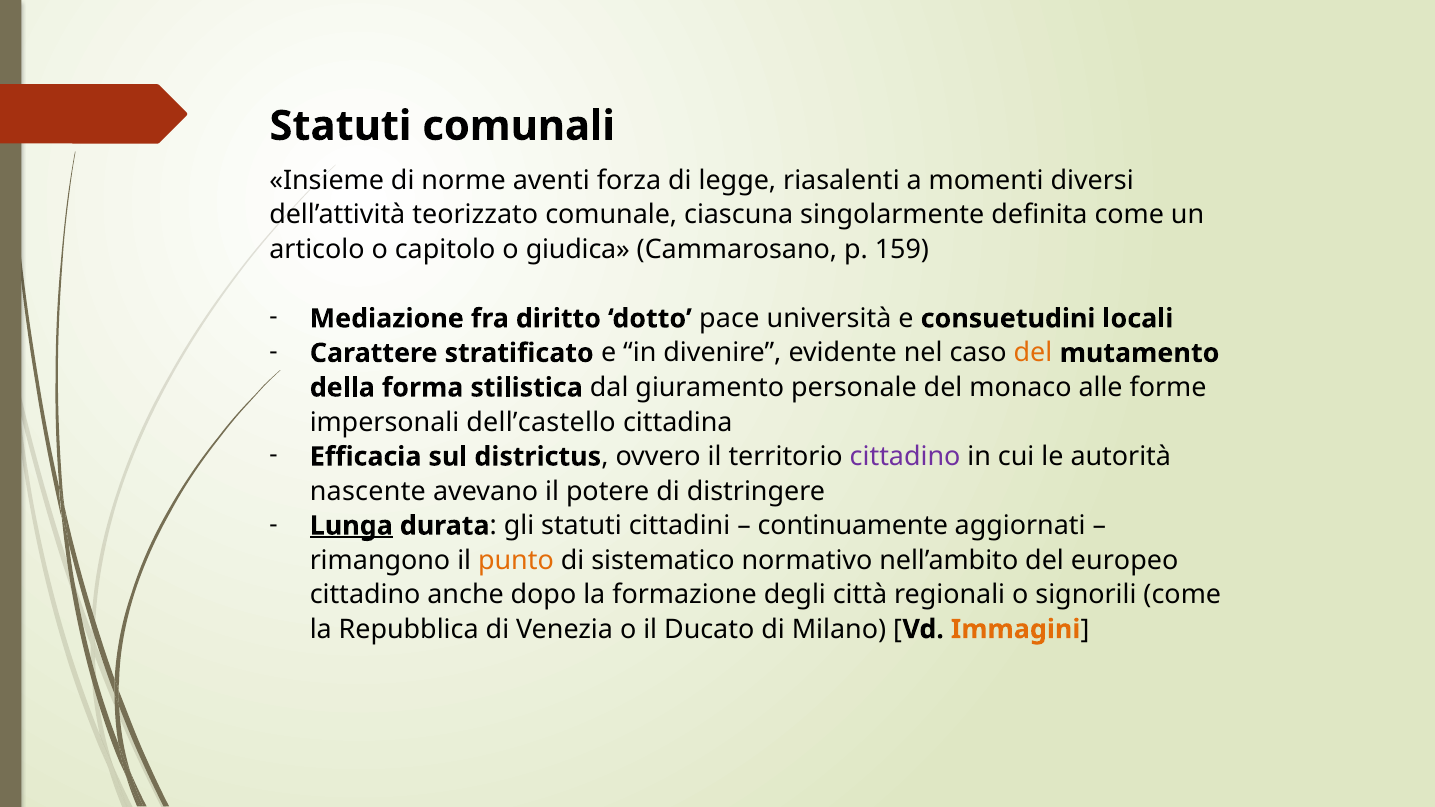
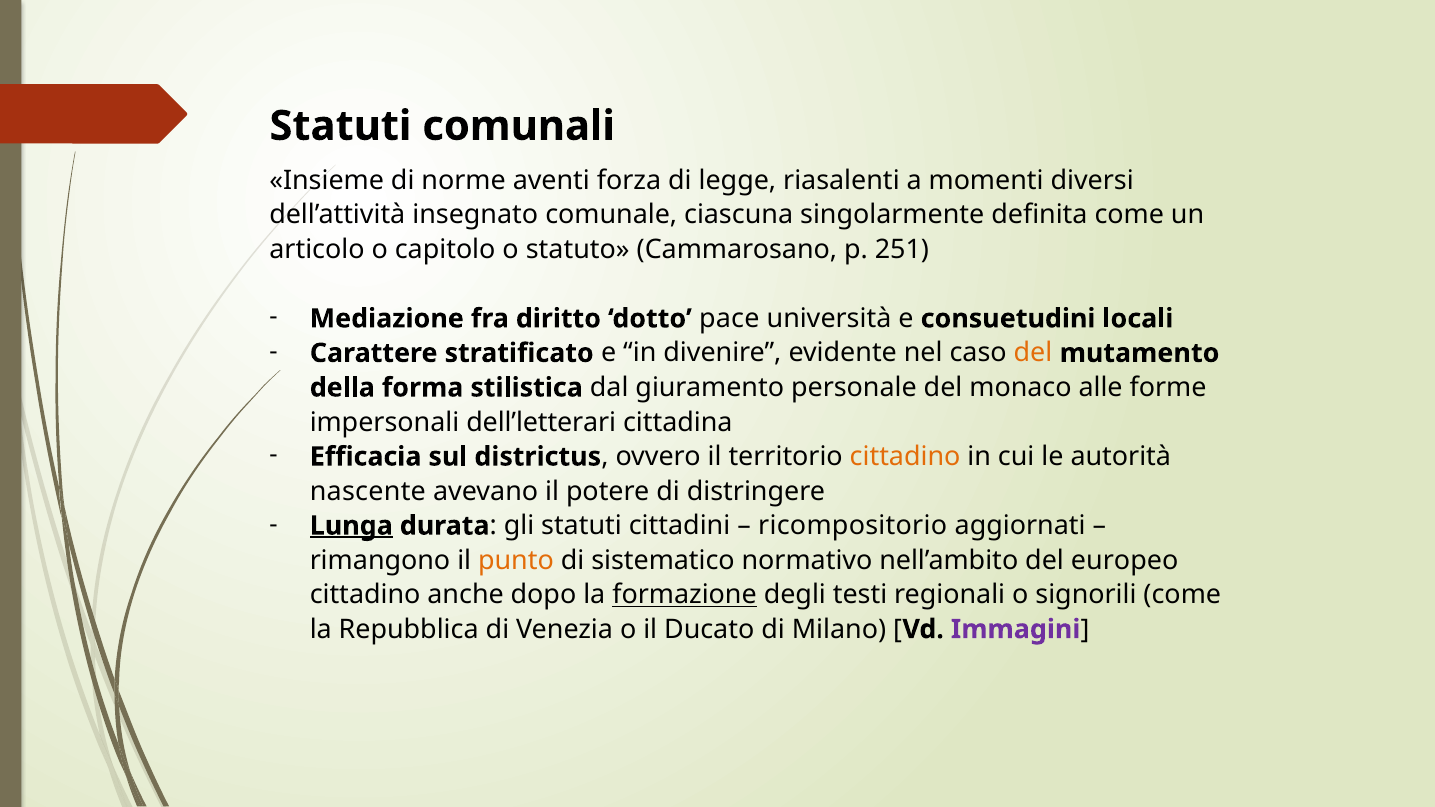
teorizzato: teorizzato -> insegnato (475, 215)
giudica: giudica -> statuto (578, 250)
159: 159 -> 251 (902, 250)
dell’castello: dell’castello -> dell’letterari (541, 422)
cittadino colour: purple -> orange (905, 457)
continuamente: continuamente -> ricompositorio (853, 526)
formazione underline: none -> present (685, 595)
città: città -> testi (860, 595)
Immagini colour: orange -> purple (1016, 629)
